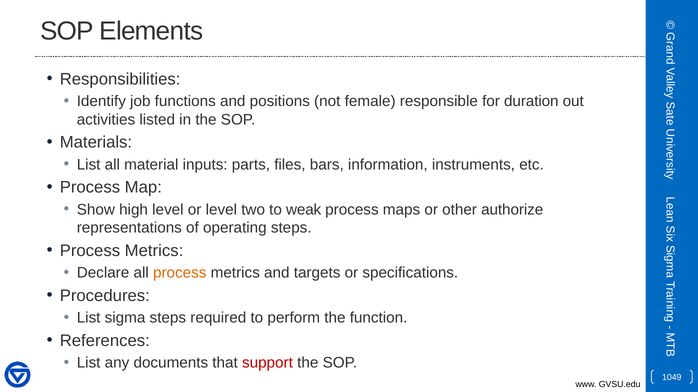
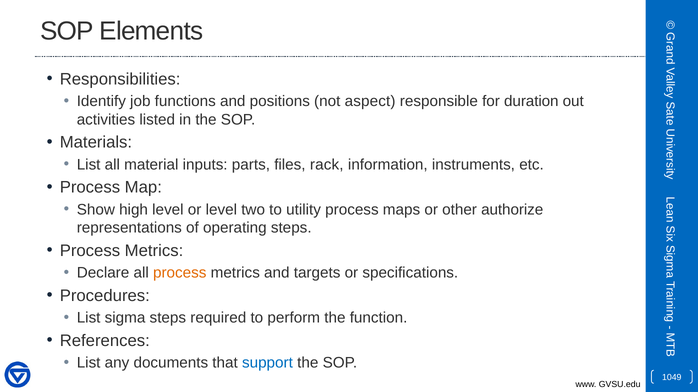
female: female -> aspect (370, 102)
bars: bars -> rack (327, 165)
weak: weak -> utility (304, 210)
support colour: red -> blue (267, 363)
